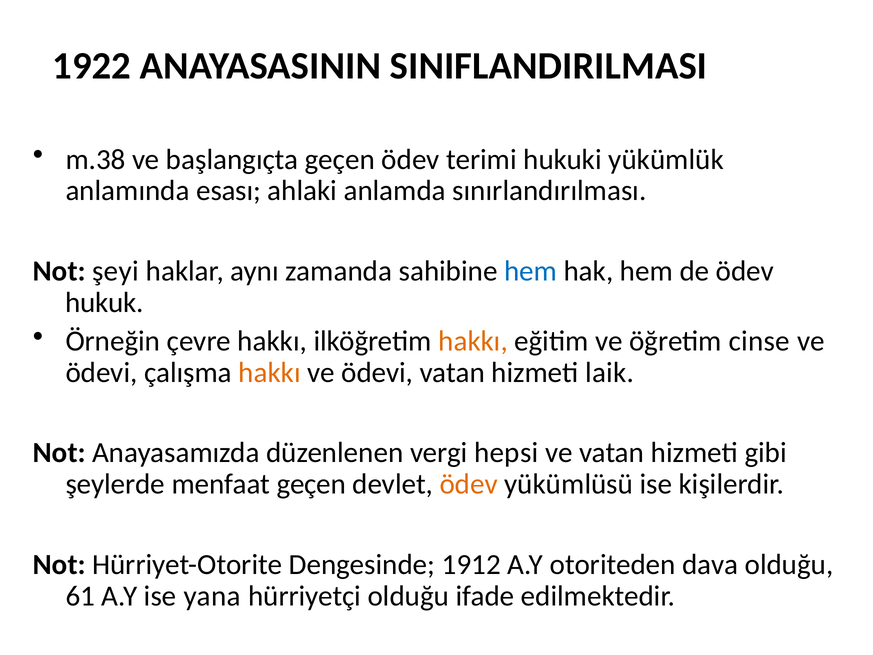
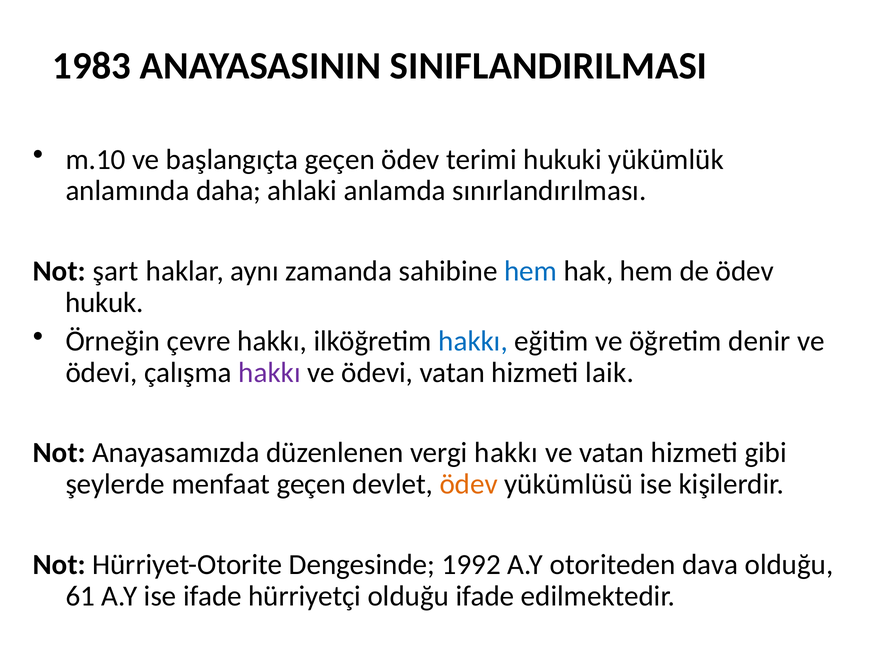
1922: 1922 -> 1983 (92, 66)
m.38: m.38 -> m.10 (96, 159)
esası: esası -> daha (229, 191)
şeyi: şeyi -> şart (116, 271)
hakkı colour: orange -> blue (473, 341)
cinse: cinse -> denir (759, 341)
hakkı colour: orange -> purple (270, 372)
vergi hepsi: hepsi -> hakkı (506, 453)
1912: 1912 -> 1992 (471, 564)
ise yana: yana -> ifade (212, 596)
